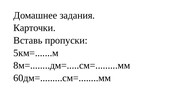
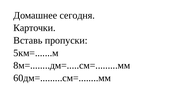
задания: задания -> сегодня (77, 15)
